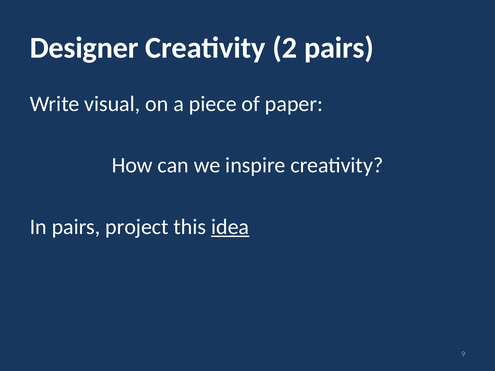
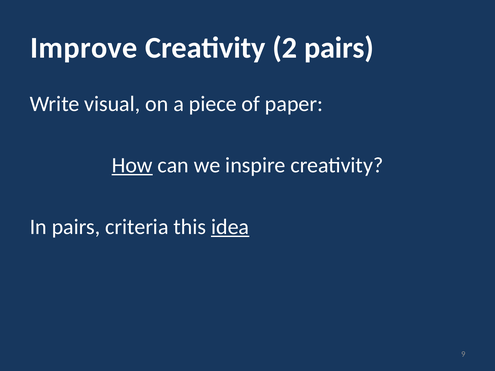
Designer: Designer -> Improve (84, 48)
How underline: none -> present (132, 165)
project: project -> criteria (137, 227)
